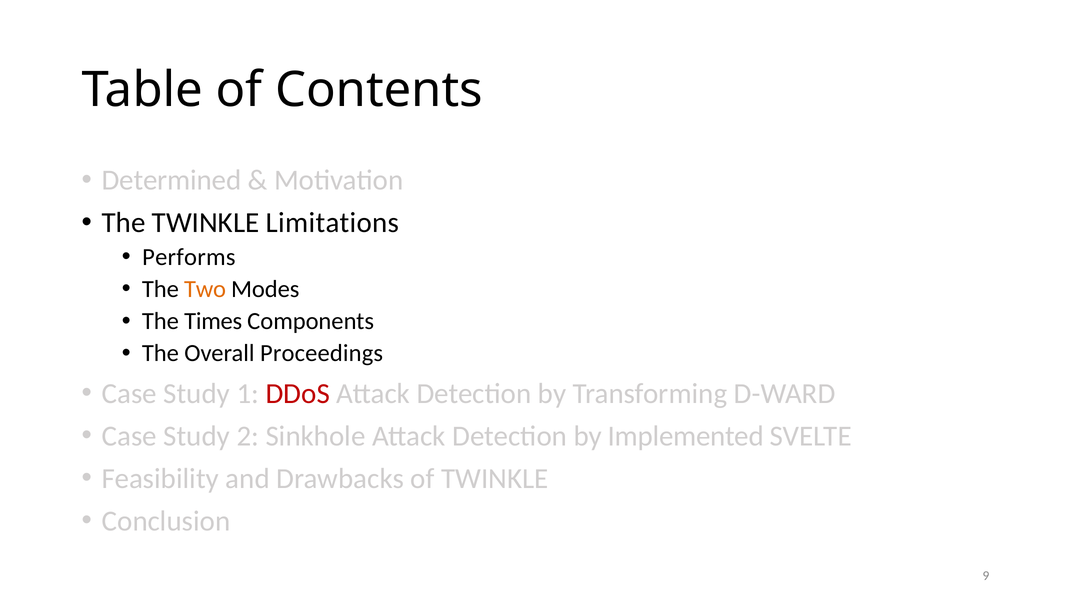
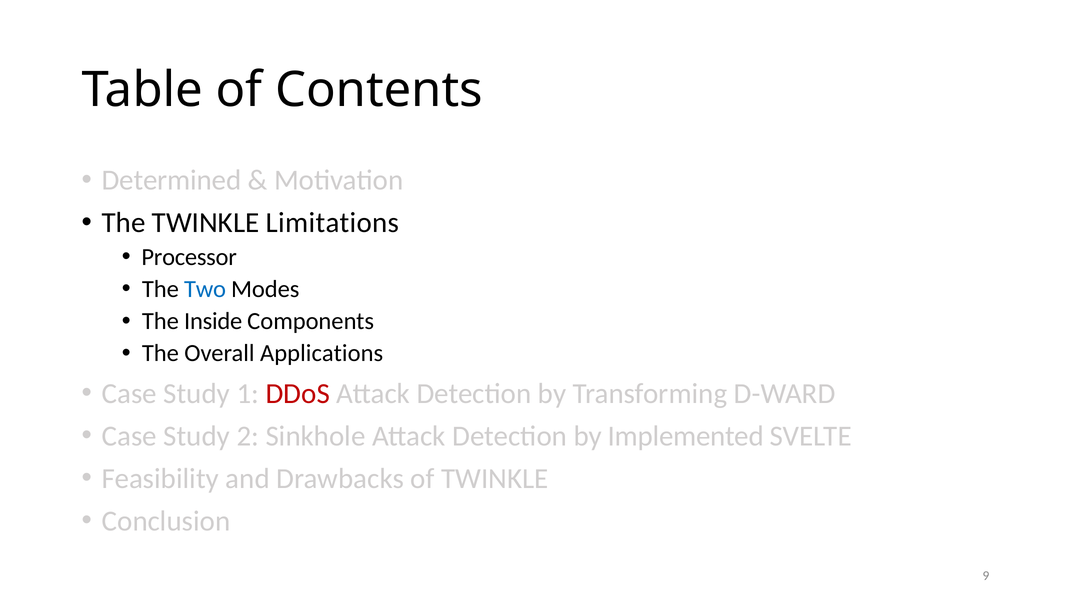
Performs: Performs -> Processor (189, 257)
Two colour: orange -> blue (205, 289)
Times: Times -> Inside (213, 321)
Proceedings: Proceedings -> Applications (322, 353)
